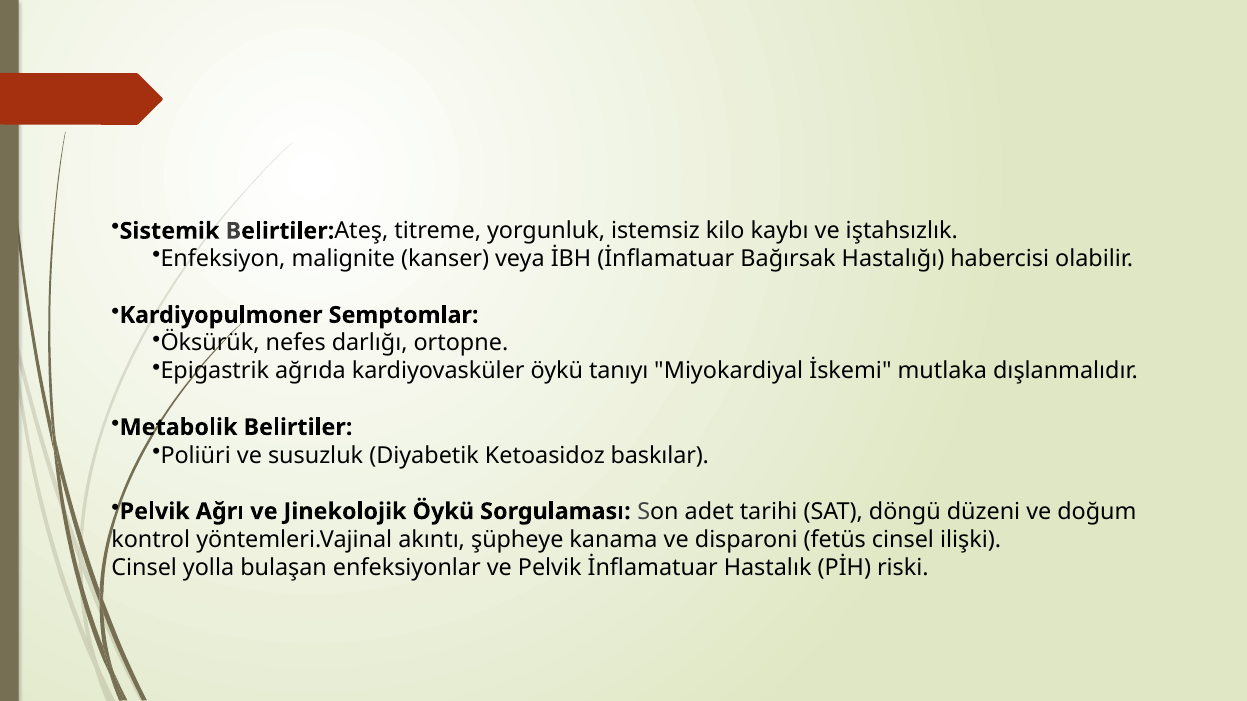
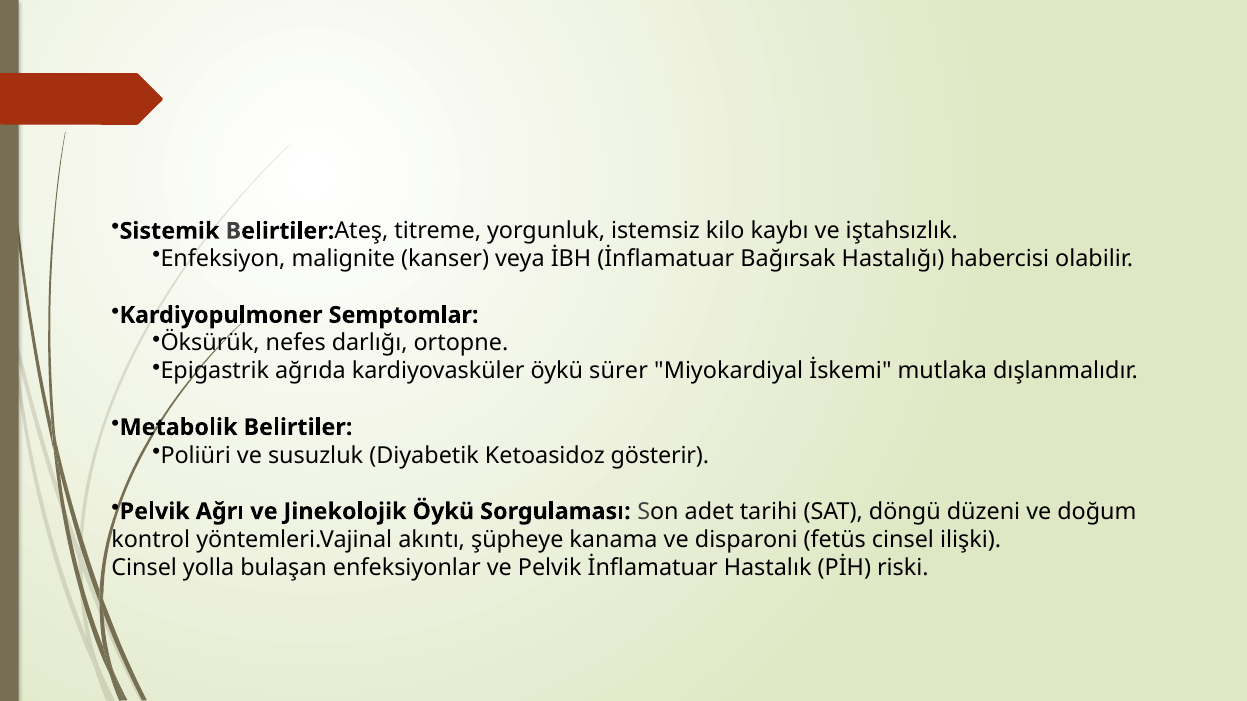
tanıyı: tanıyı -> sürer (619, 371)
baskılar: baskılar -> gösterir (660, 456)
